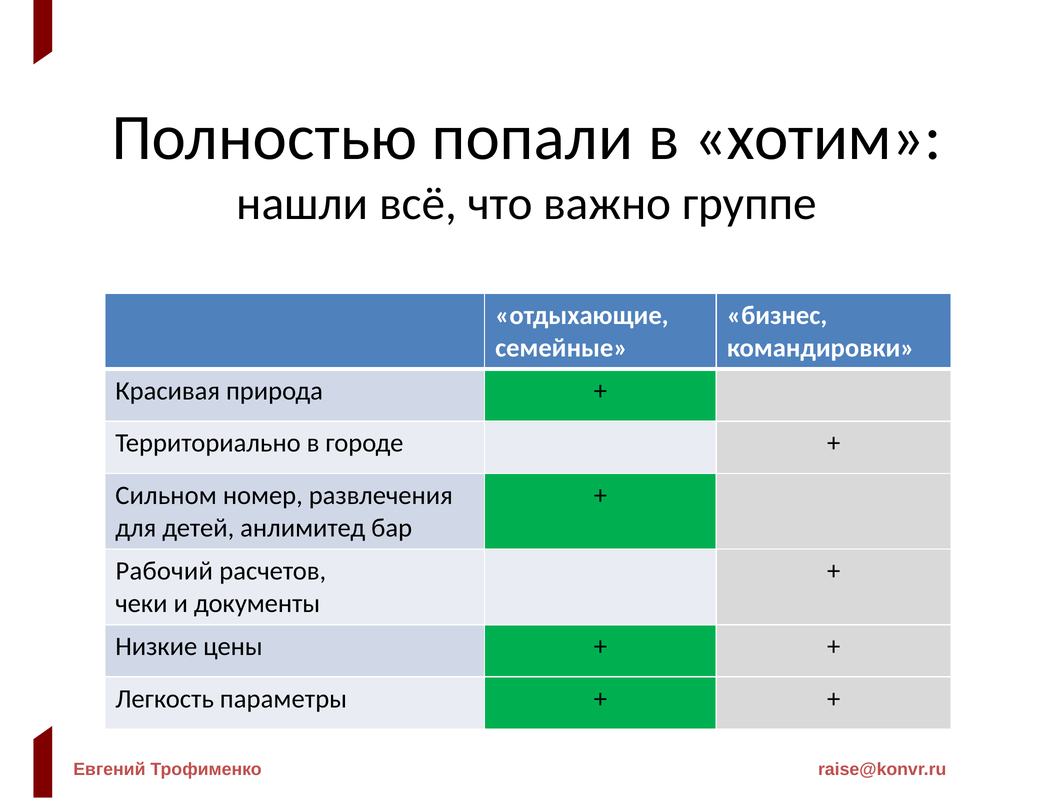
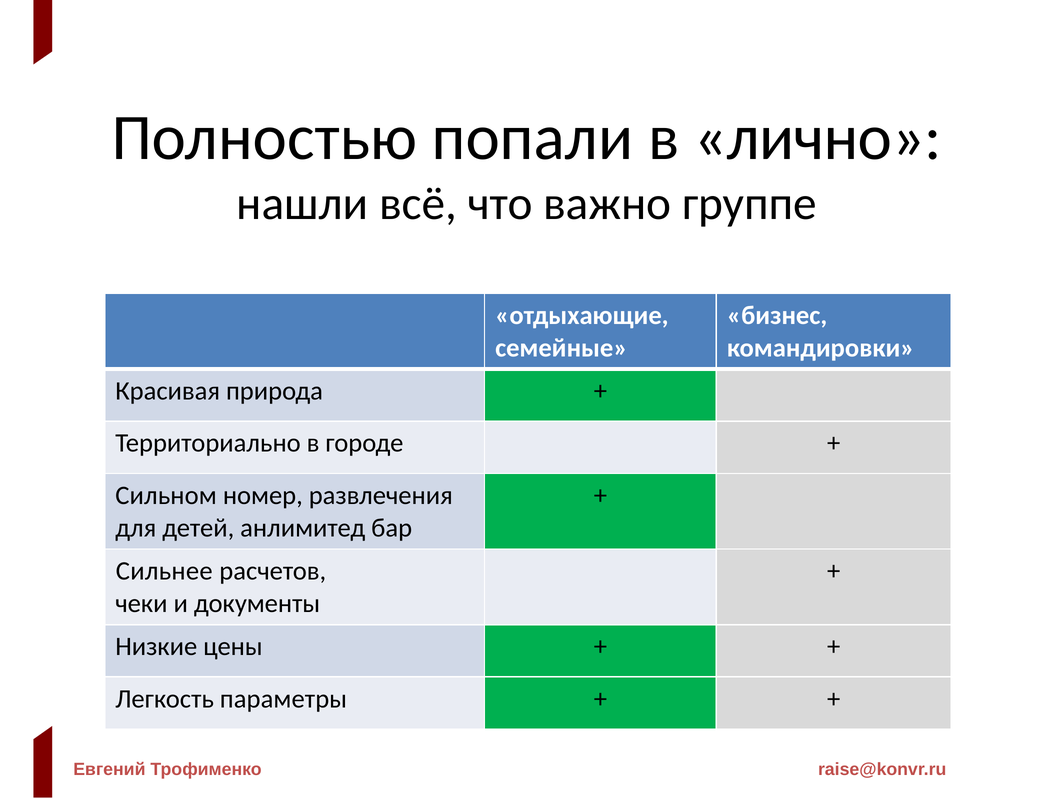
хотим: хотим -> лично (818, 138)
Рабочий: Рабочий -> Сильнее (164, 571)
